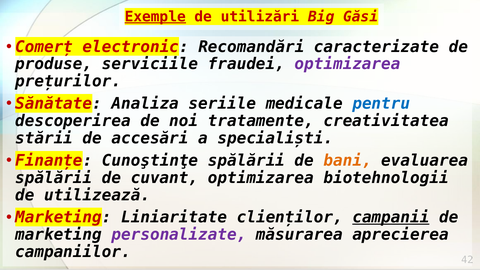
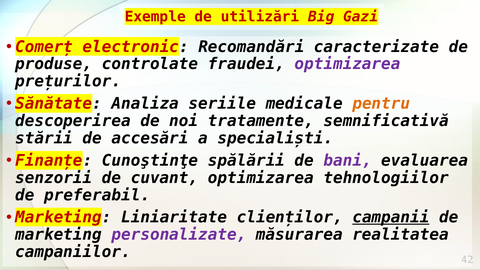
Exemple underline: present -> none (155, 17)
Găsi: Găsi -> Gazi (361, 17)
serviciile: serviciile -> controlate (150, 64)
pentru colour: blue -> orange (381, 104)
creativitatea: creativitatea -> semnificativă (386, 121)
bani colour: orange -> purple (348, 160)
spălării: spălării -> senzorii (54, 178)
biotehnologii: biotehnologii -> tehnologiilor (386, 178)
utilizează: utilizează -> preferabil (97, 195)
aprecierea: aprecierea -> realitatea (400, 235)
